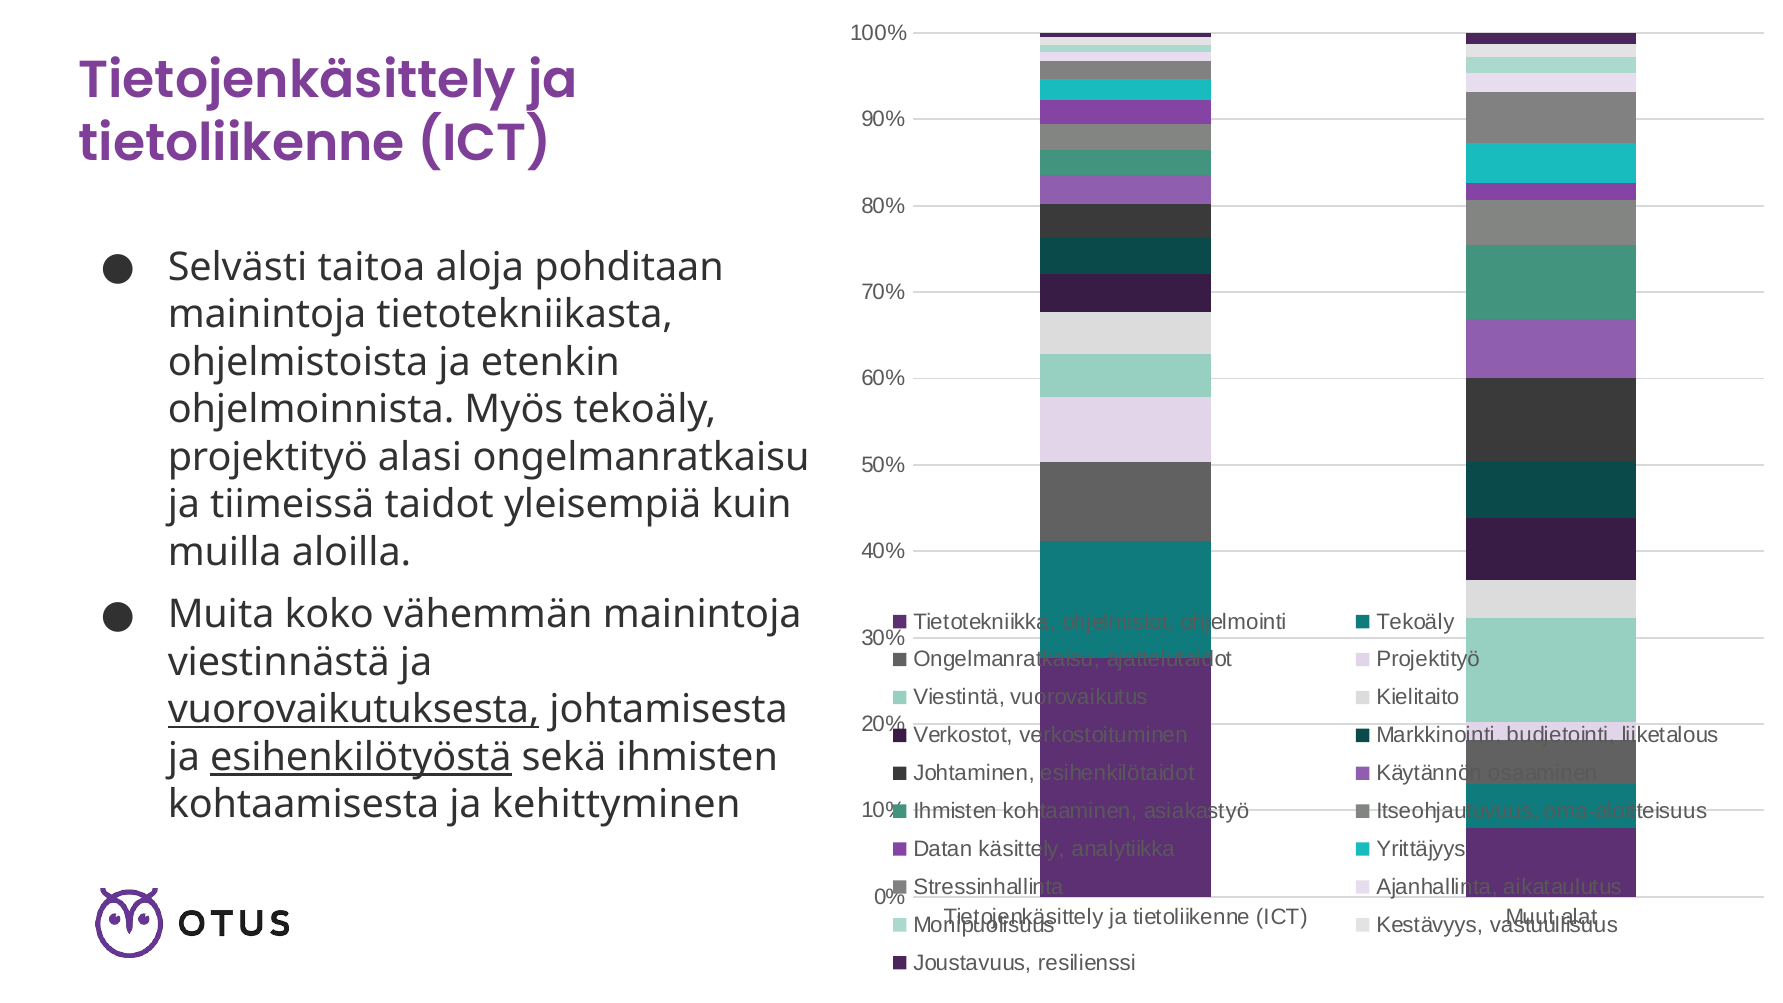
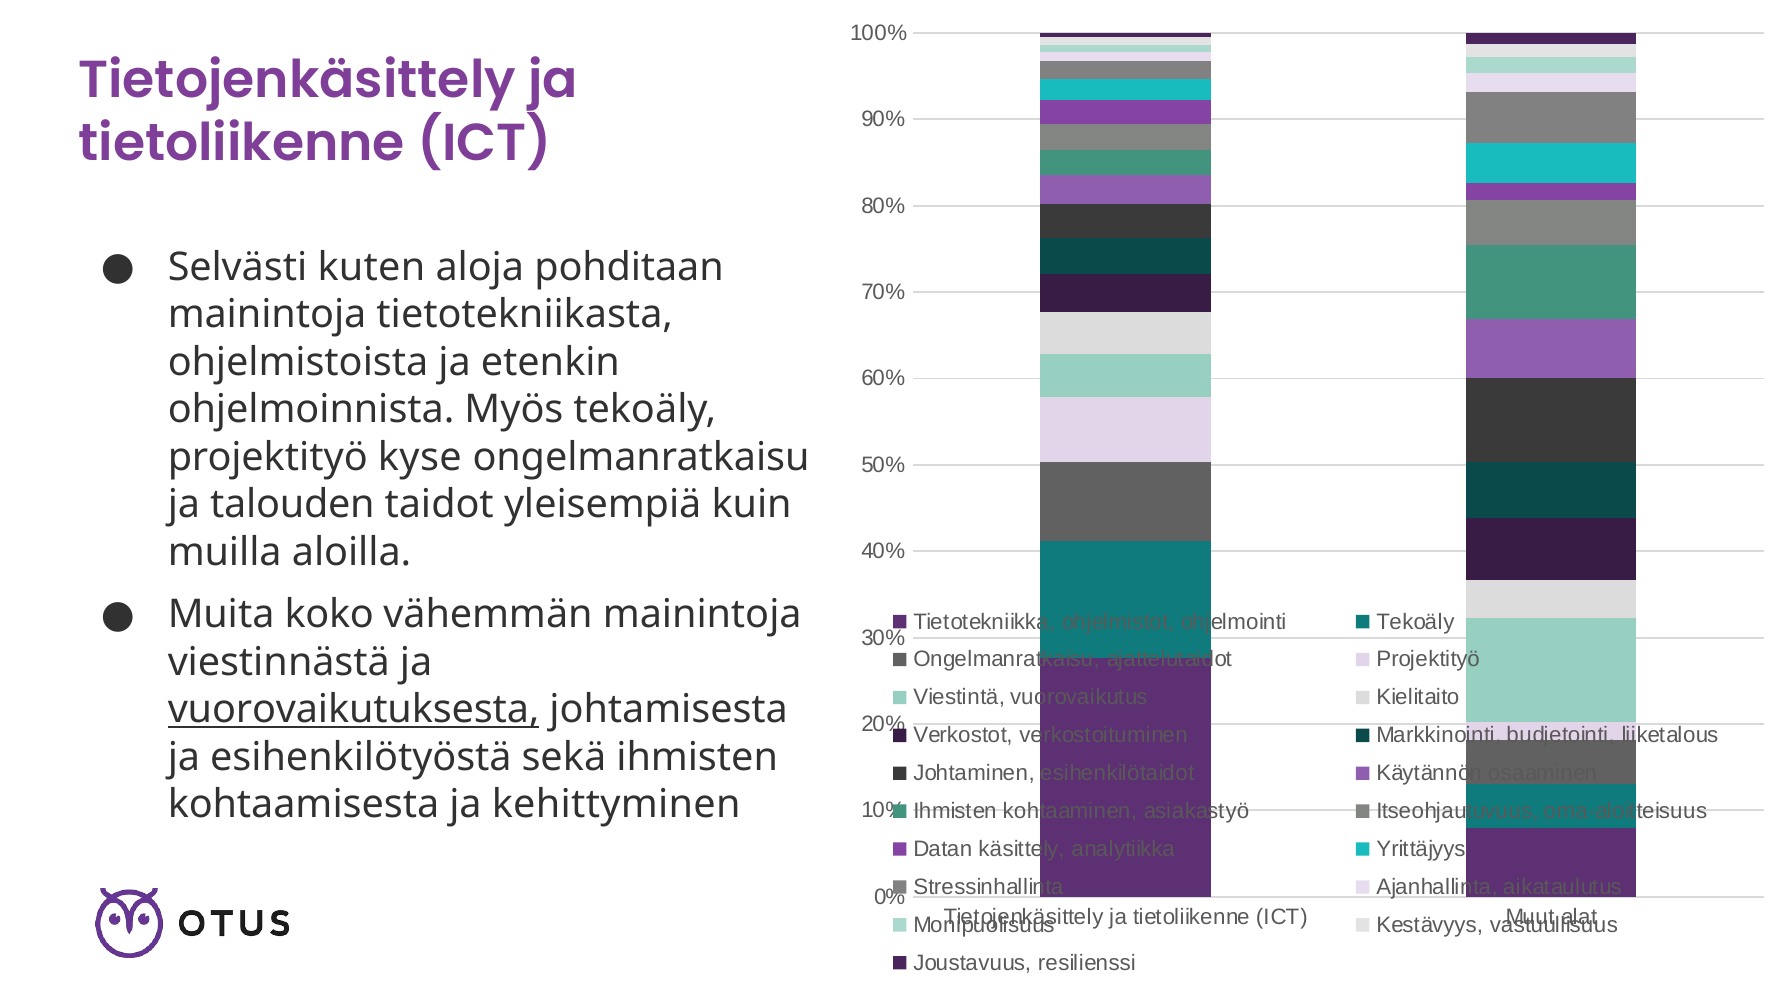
taitoa: taitoa -> kuten (371, 267)
alasi: alasi -> kyse (420, 457)
tiimeissä: tiimeissä -> talouden (292, 505)
esihenkilötyöstä underline: present -> none (361, 757)
